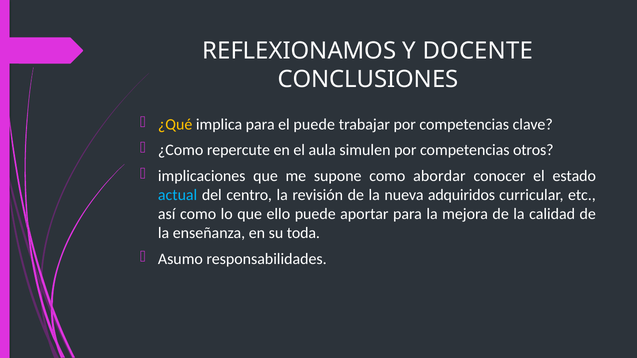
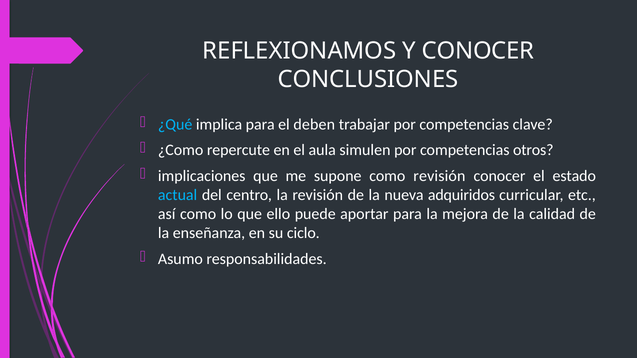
Y DOCENTE: DOCENTE -> CONOCER (478, 51)
¿Qué colour: yellow -> light blue (175, 125)
el puede: puede -> deben (314, 125)
como abordar: abordar -> revisión (439, 176)
toda: toda -> ciclo (303, 233)
